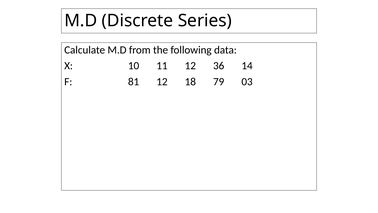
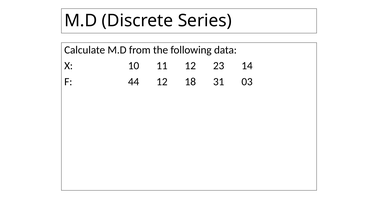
36: 36 -> 23 (219, 66)
81: 81 -> 44 (134, 82)
79: 79 -> 31 (219, 82)
